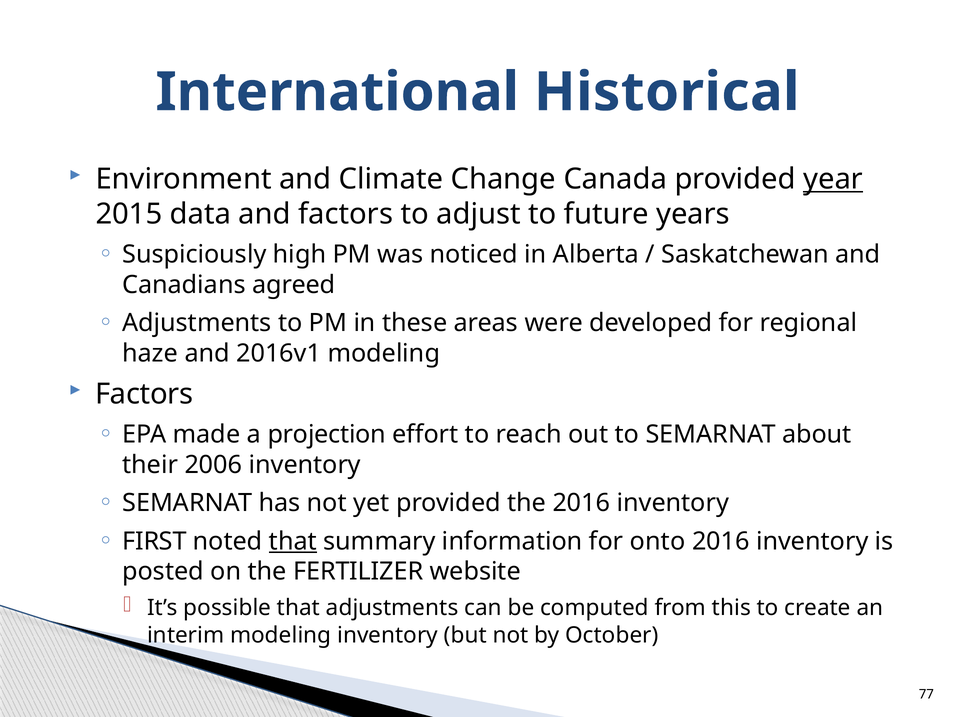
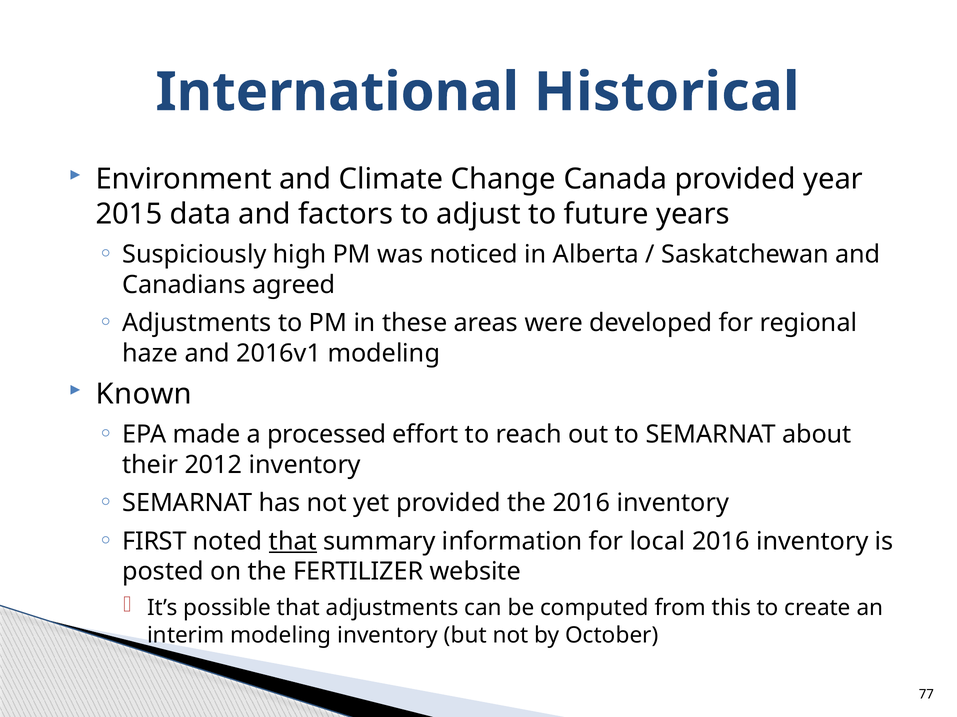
year underline: present -> none (833, 179)
Factors: Factors -> Known (144, 395)
projection: projection -> processed (327, 435)
2006: 2006 -> 2012 (213, 465)
onto: onto -> local (657, 542)
